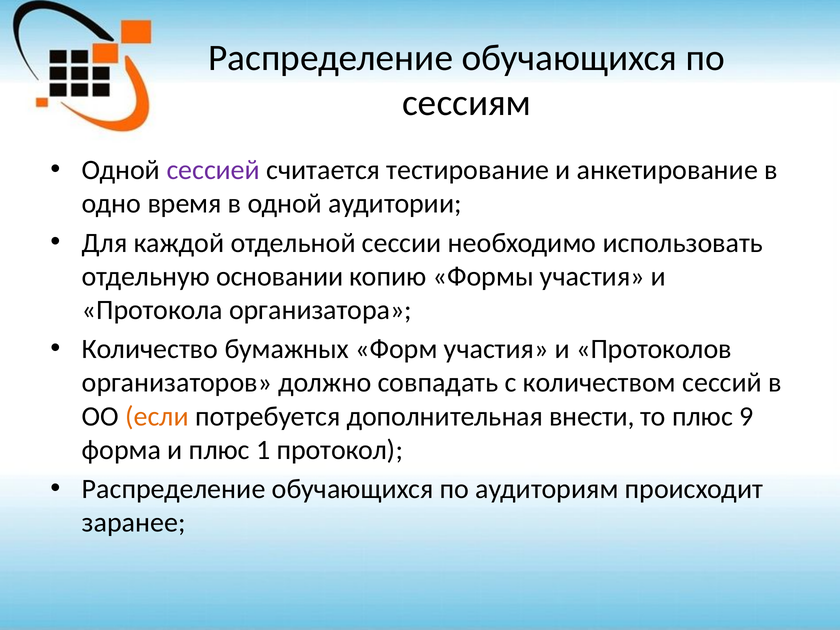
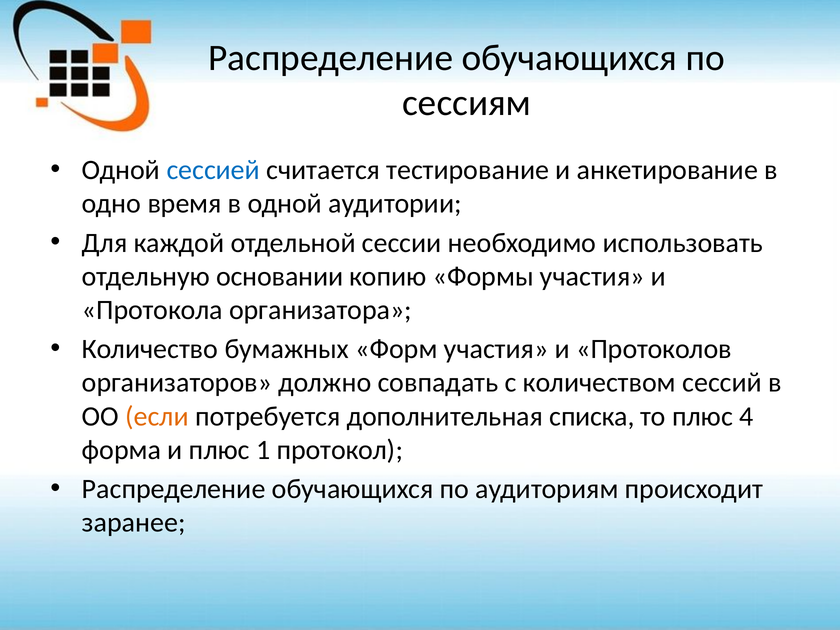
сессией colour: purple -> blue (213, 170)
внести: внести -> списка (592, 416)
9: 9 -> 4 (746, 416)
